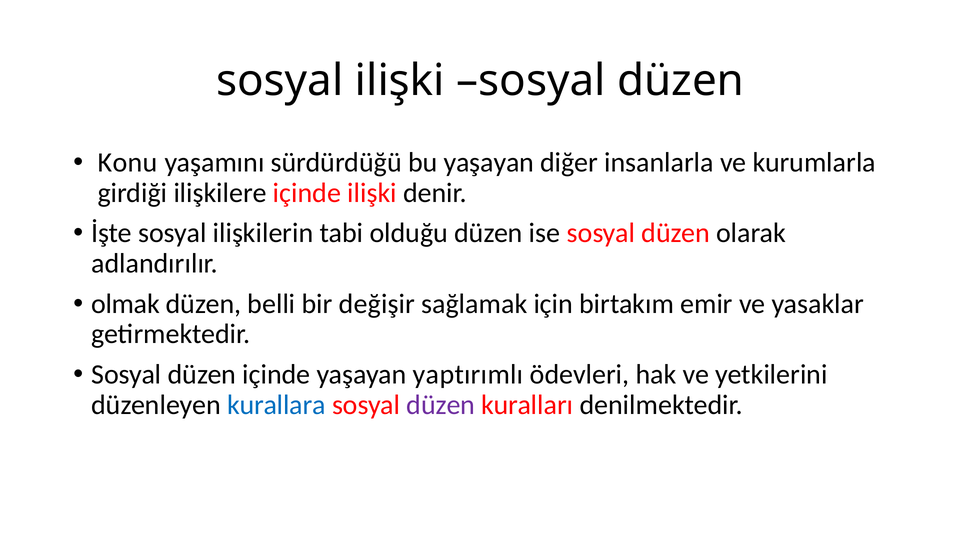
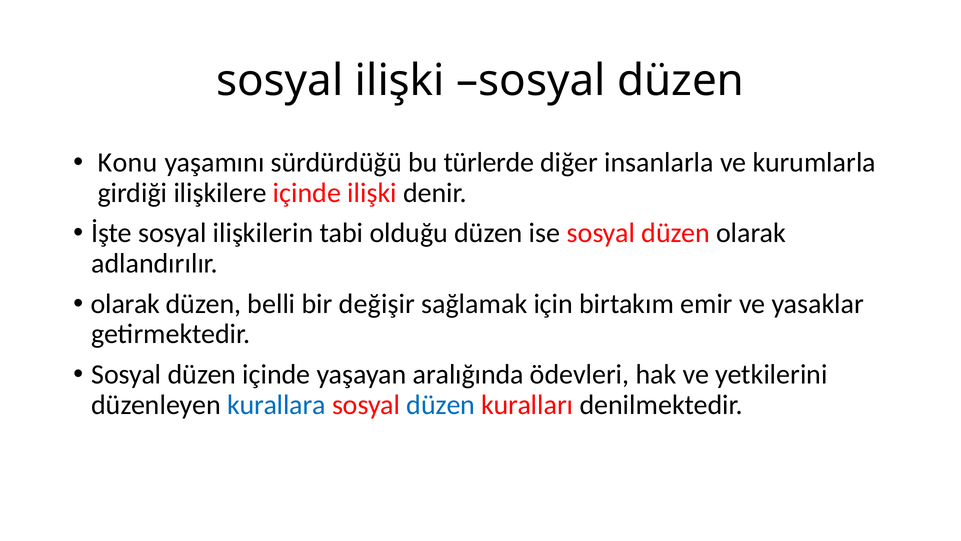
bu yaşayan: yaşayan -> türlerde (489, 162)
olmak: olmak -> olarak (126, 304)
yaptırımlı: yaptırımlı -> aralığında (468, 374)
düzen colour: purple -> blue (441, 404)
